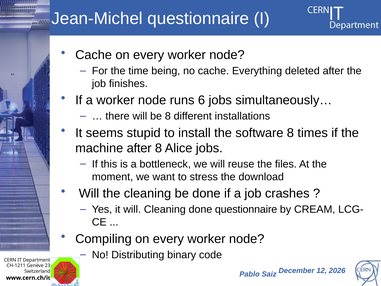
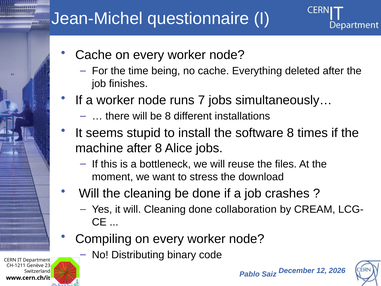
6: 6 -> 7 (202, 100)
done questionnaire: questionnaire -> collaboration (246, 209)
